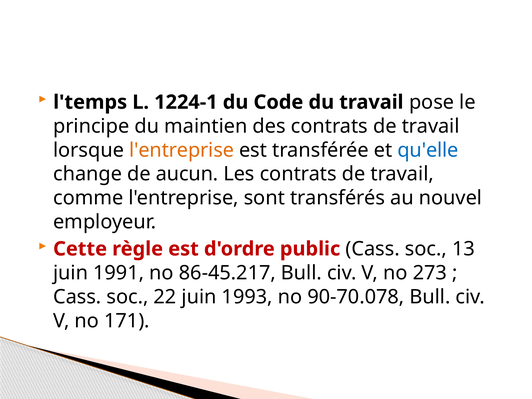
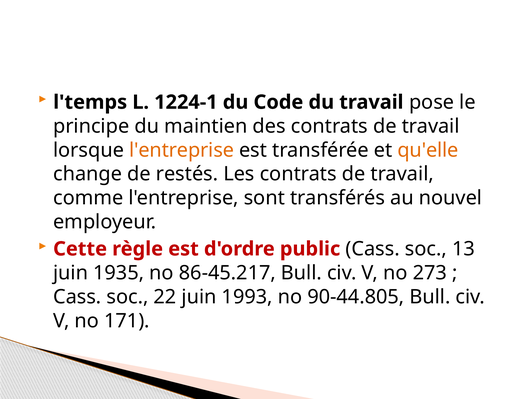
qu'elle colour: blue -> orange (428, 150)
aucun: aucun -> restés (187, 174)
1991: 1991 -> 1935 (119, 273)
90‐70.078: 90‐70.078 -> 90‐44.805 (356, 297)
